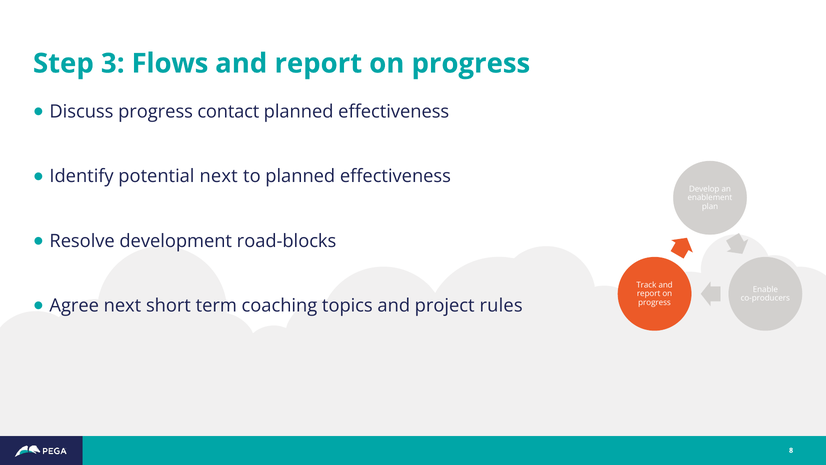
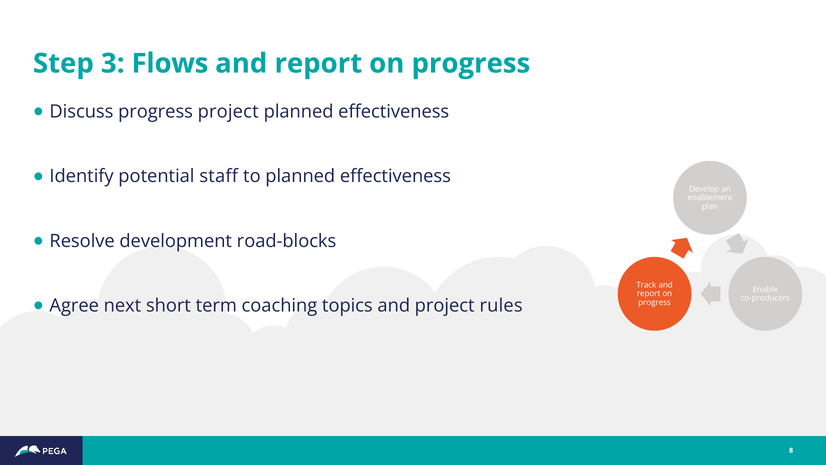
progress contact: contact -> project (228, 112)
potential next: next -> staff (219, 176)
